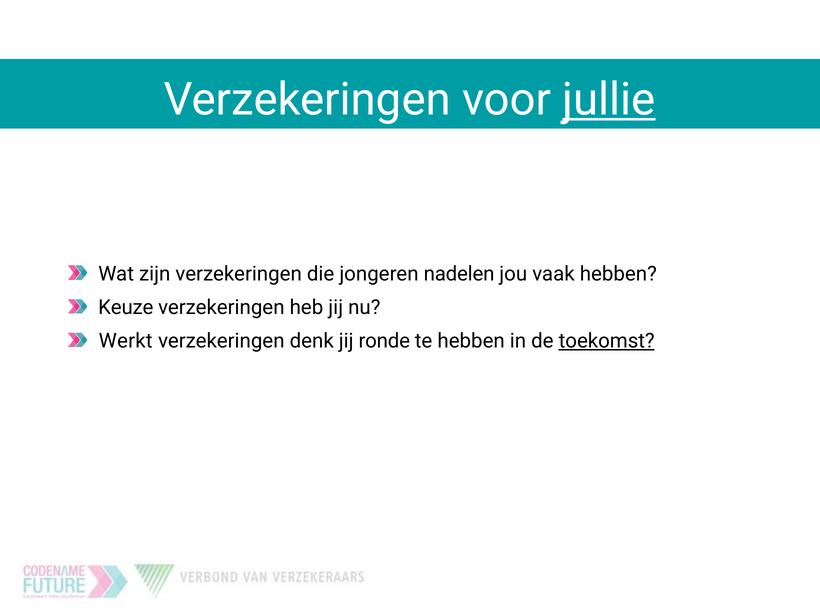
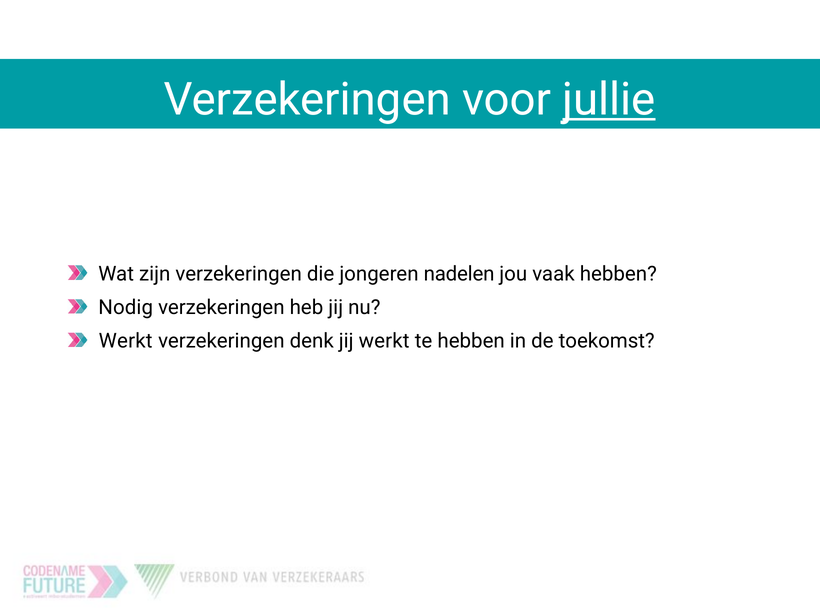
Keuze: Keuze -> Nodig (126, 307)
jij ronde: ronde -> werkt (384, 341)
toekomst underline: present -> none (607, 341)
